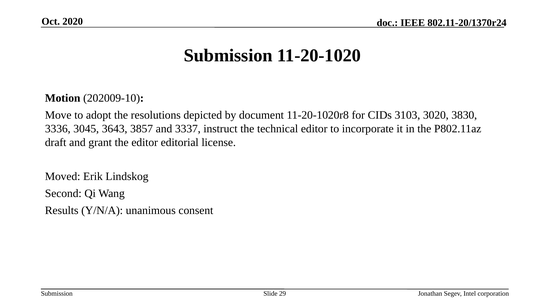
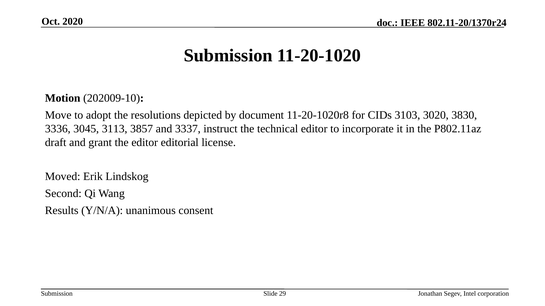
3643: 3643 -> 3113 (115, 129)
